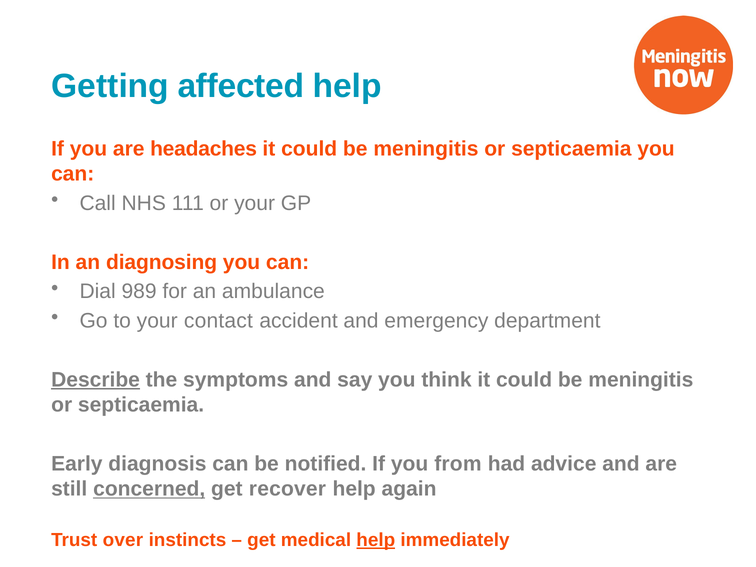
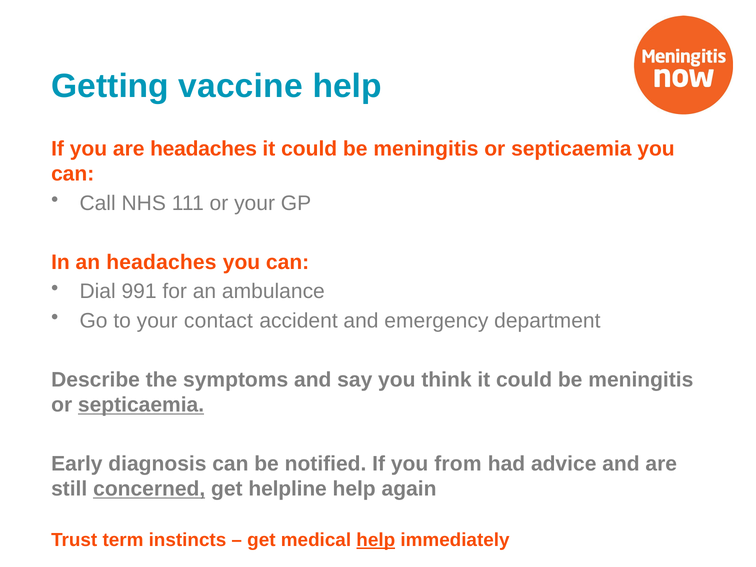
affected: affected -> vaccine (241, 86)
an diagnosing: diagnosing -> headaches (161, 262)
989: 989 -> 991 (139, 292)
Describe underline: present -> none (96, 380)
septicaemia underline: none -> present (141, 405)
recover: recover -> helpline (288, 489)
over: over -> term (123, 540)
